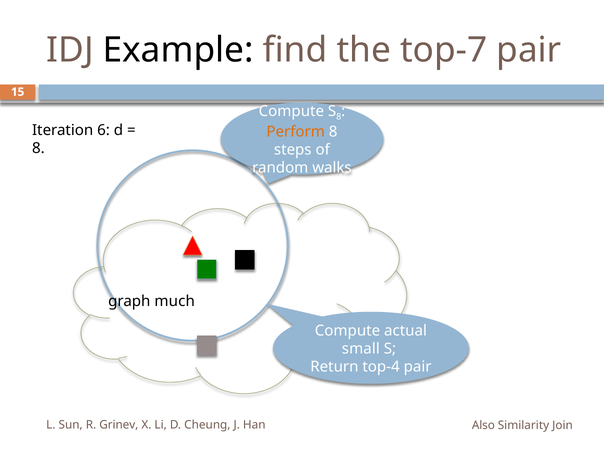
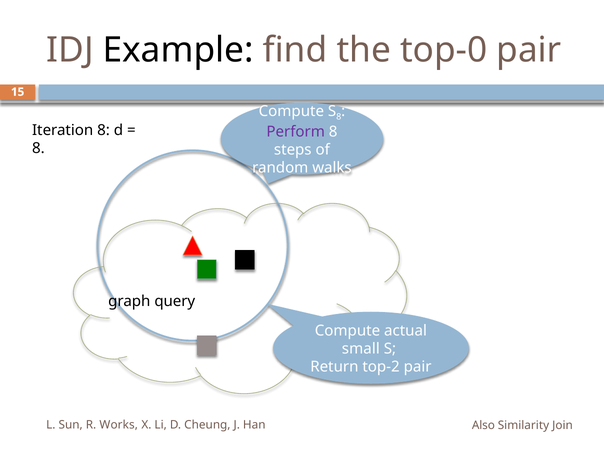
top-7: top-7 -> top-0 (444, 50)
Iteration 6: 6 -> 8 (104, 130)
Perform colour: orange -> purple (296, 132)
much: much -> query (175, 301)
top-4: top-4 -> top-2 (381, 367)
Grinev: Grinev -> Works (119, 425)
